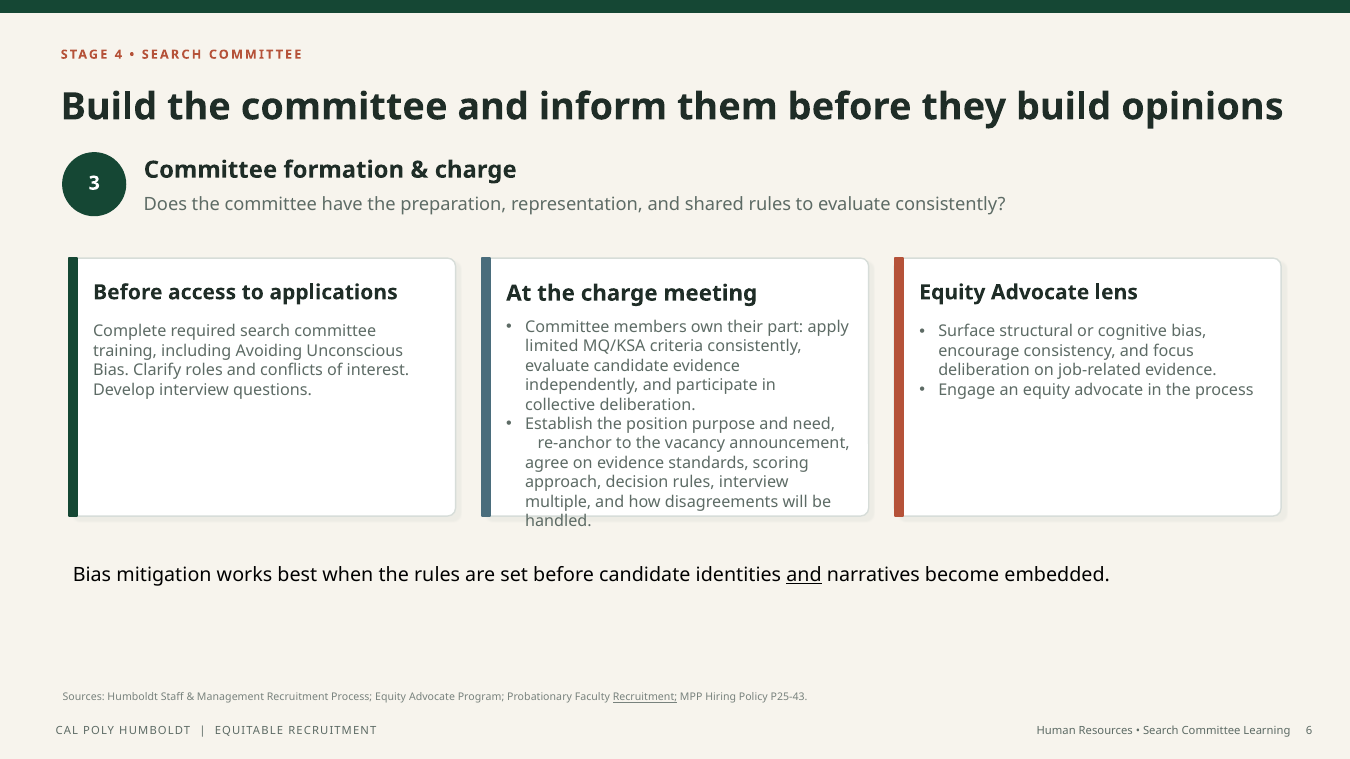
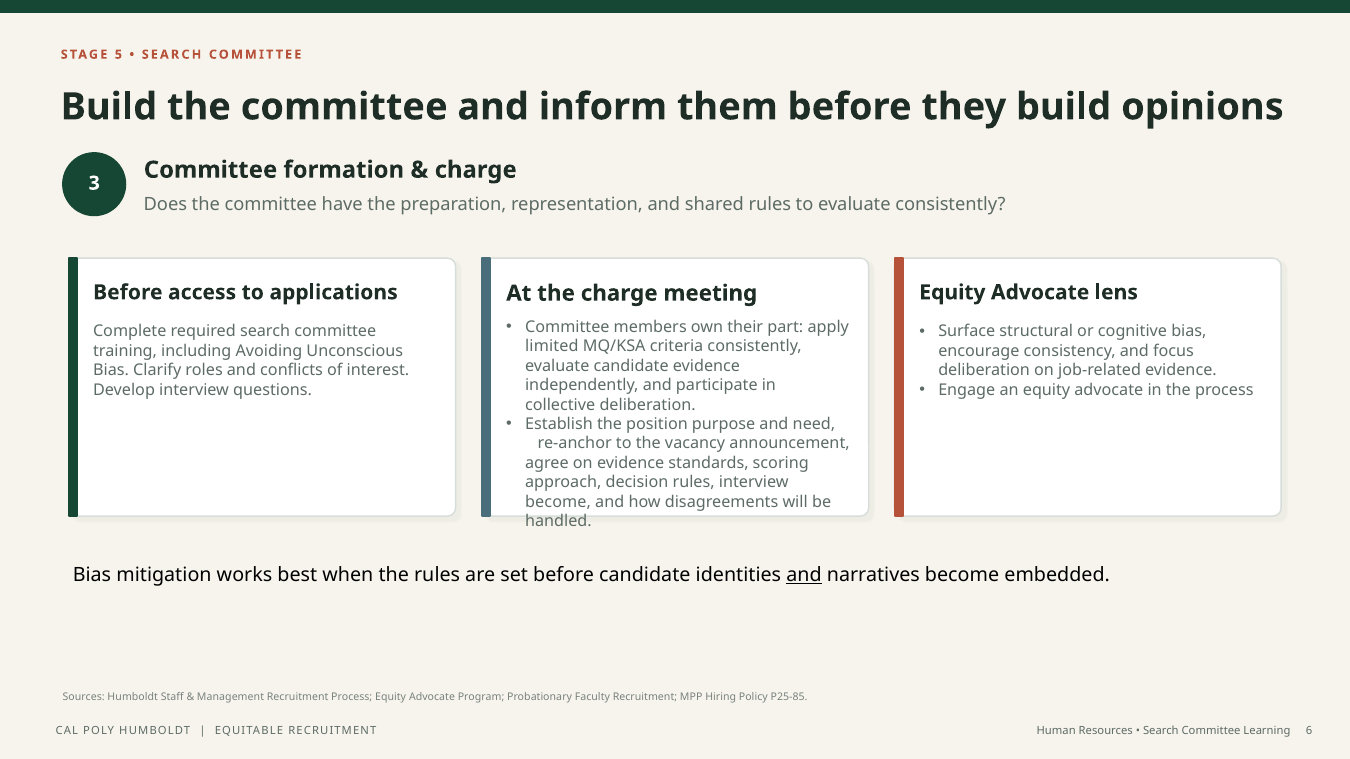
4: 4 -> 5 (118, 55)
multiple: multiple -> become (558, 502)
Recruitment underline: present -> none (645, 698)
P25-43: P25-43 -> P25-85 (789, 698)
